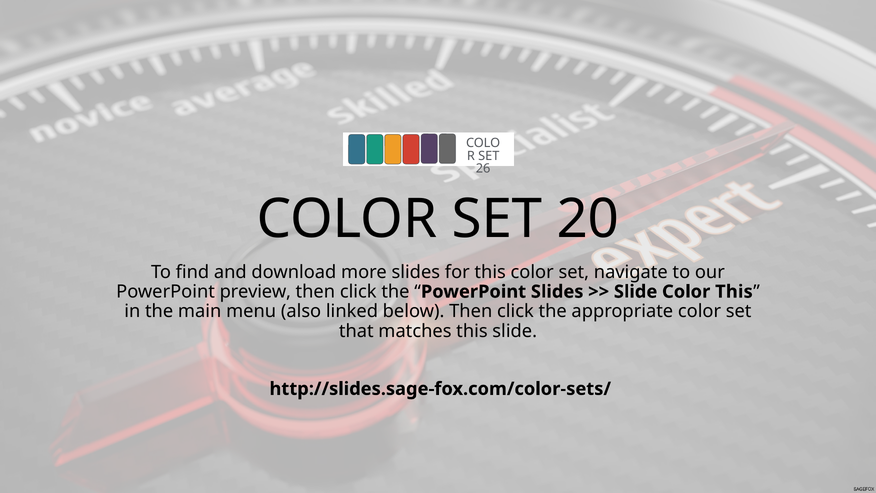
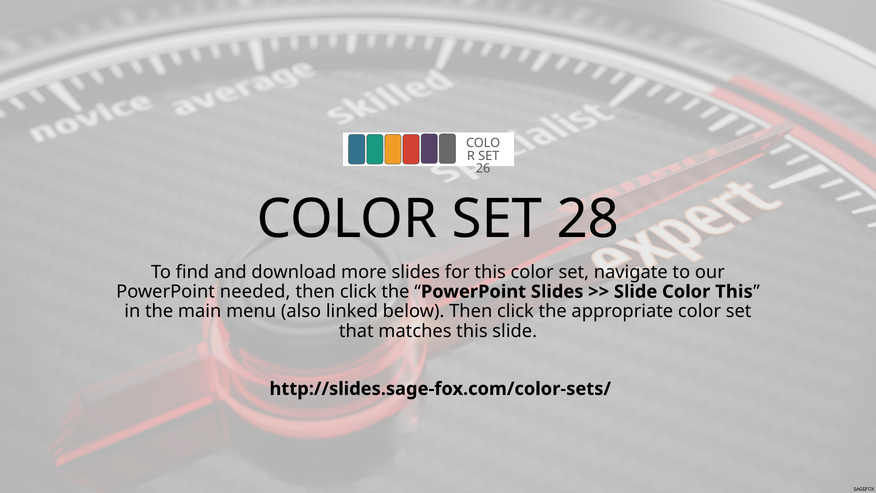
20: 20 -> 28 (588, 219)
preview: preview -> needed (255, 292)
